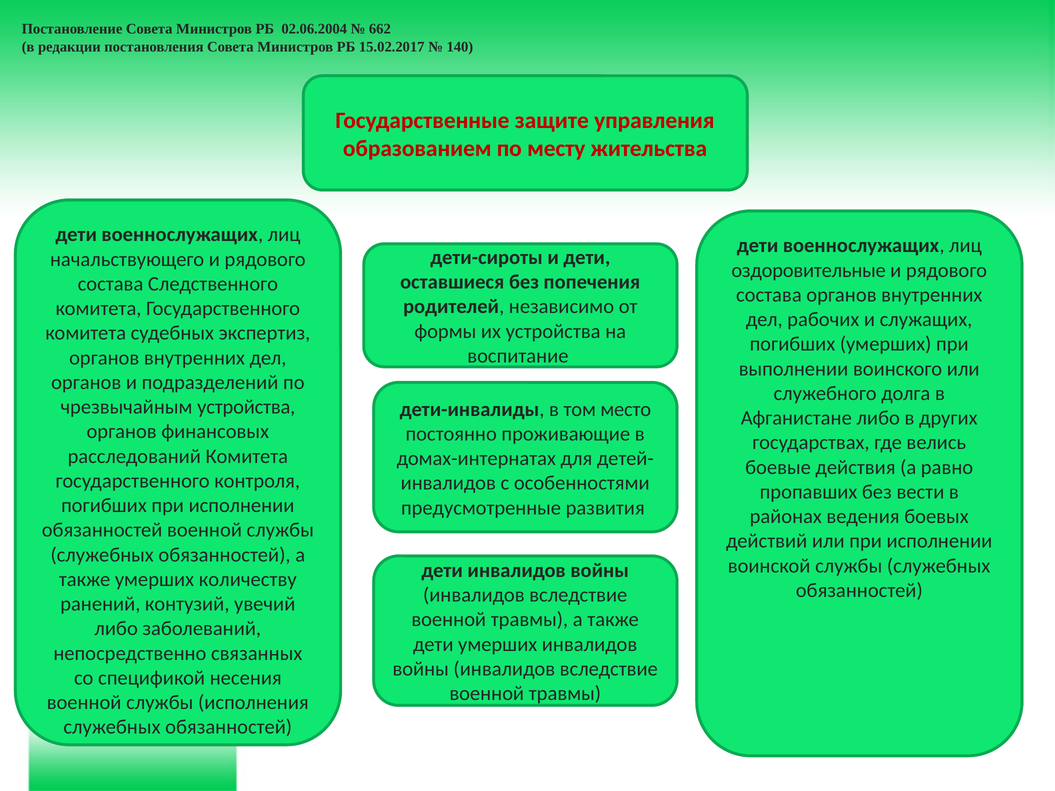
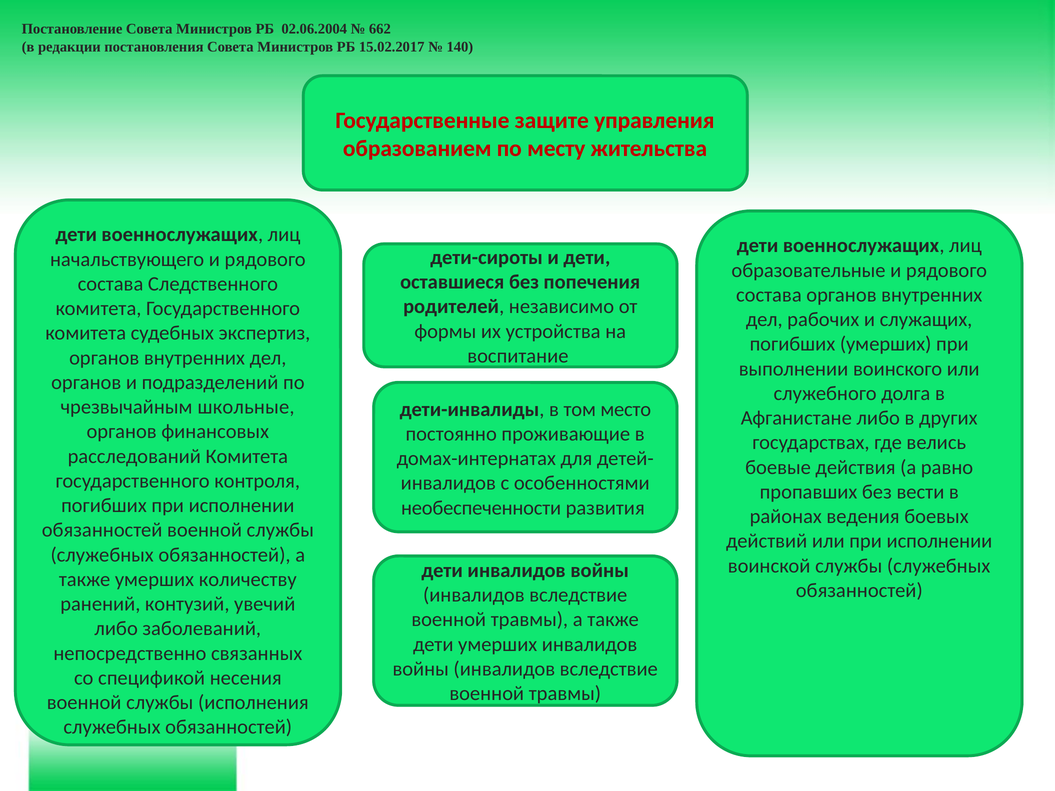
оздоровительные: оздоровительные -> образовательные (809, 270)
чрезвычайным устройства: устройства -> школьные (246, 407)
предусмотренные: предусмотренные -> необеспеченности (481, 508)
